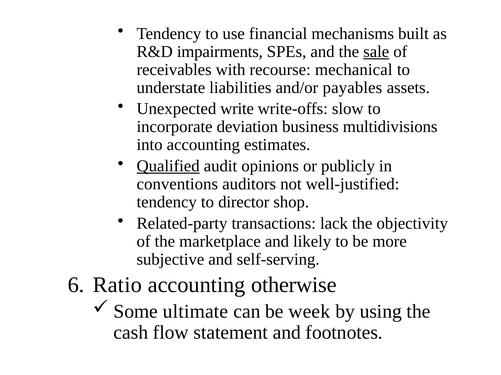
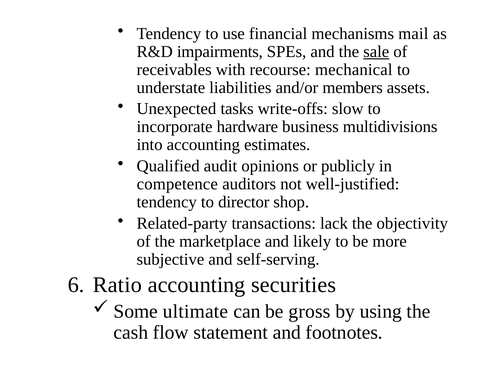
built: built -> mail (413, 34)
payables: payables -> members (353, 88)
write: write -> tasks (237, 109)
deviation: deviation -> hardware (247, 127)
Qualified underline: present -> none (168, 166)
conventions: conventions -> competence (177, 184)
otherwise: otherwise -> securities (294, 285)
week: week -> gross (309, 312)
